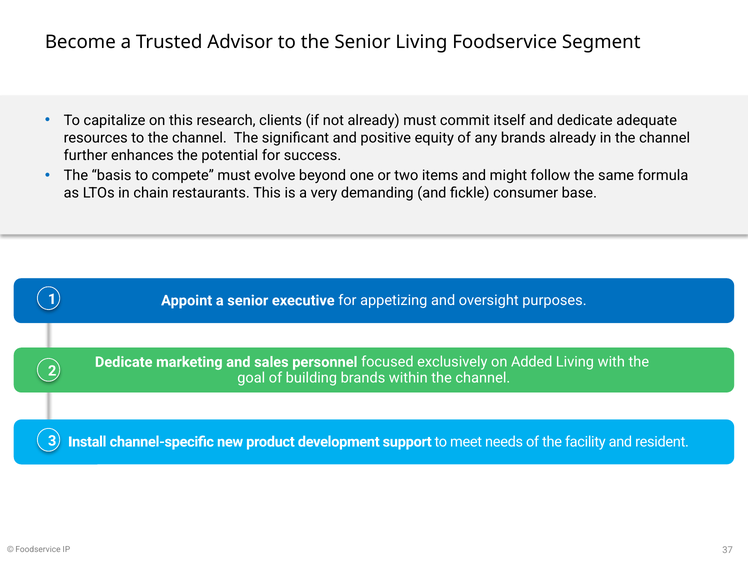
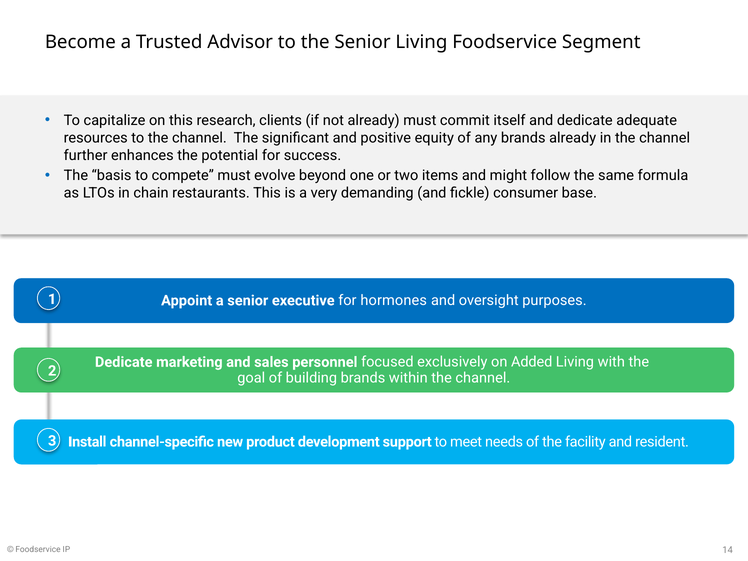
appetizing: appetizing -> hormones (394, 301)
37: 37 -> 14 (728, 550)
